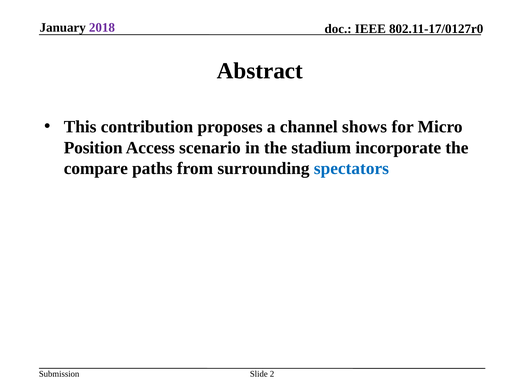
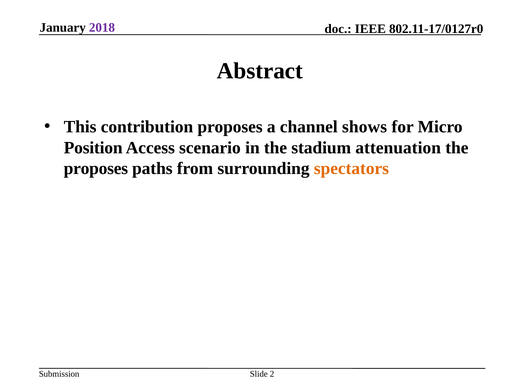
incorporate: incorporate -> attenuation (398, 148)
compare: compare -> proposes (96, 168)
spectators colour: blue -> orange (351, 168)
